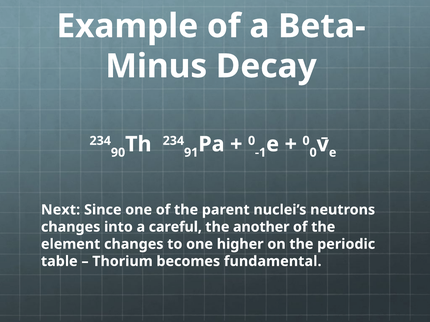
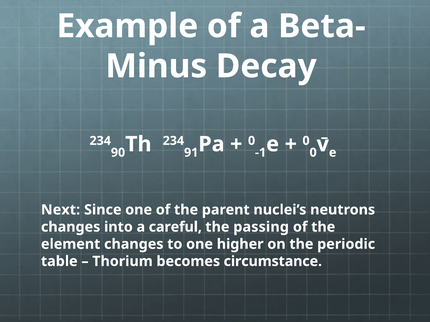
another: another -> passing (261, 227)
fundamental: fundamental -> circumstance (273, 262)
